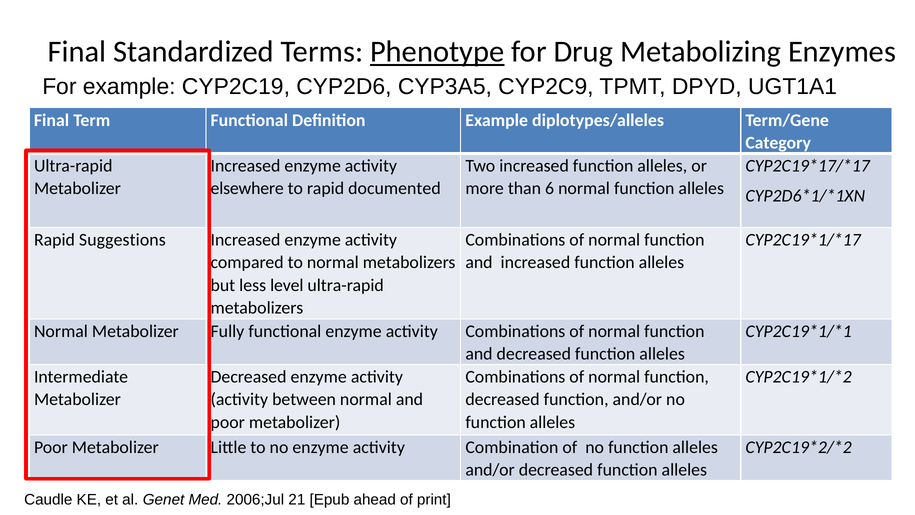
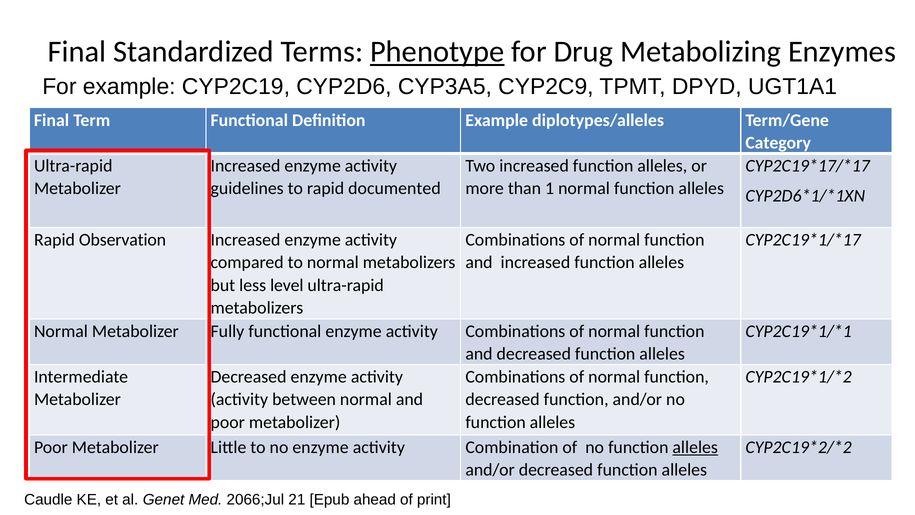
elsewhere: elsewhere -> guidelines (247, 188)
6: 6 -> 1 (550, 188)
Suggestions: Suggestions -> Observation (122, 240)
alleles underline: none -> present (695, 447)
2006;Jul: 2006;Jul -> 2066;Jul (255, 499)
